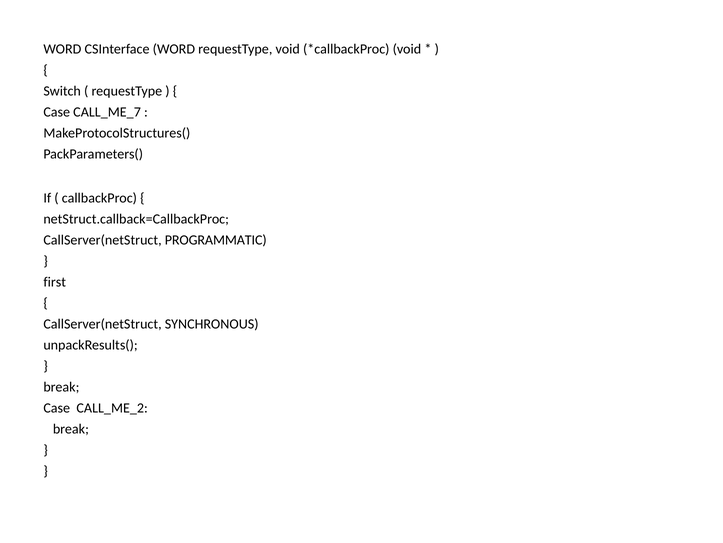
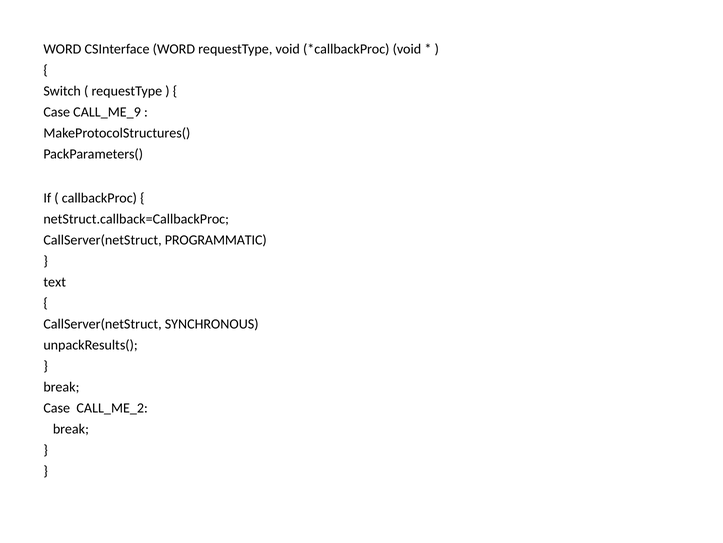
CALL_ME_7: CALL_ME_7 -> CALL_ME_9 (107, 112)
first: first -> text (55, 282)
